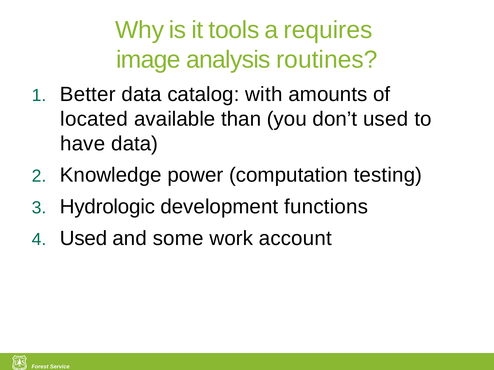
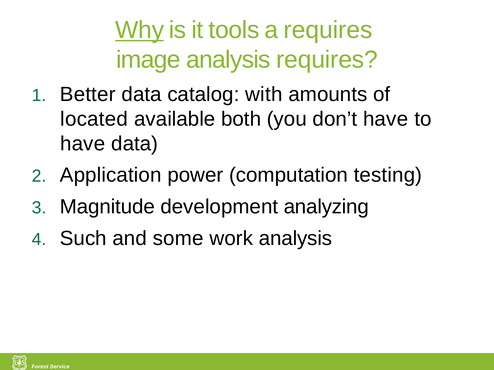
Why underline: none -> present (140, 30)
analysis routines: routines -> requires (327, 60)
than: than -> both (241, 119)
don’t used: used -> have (386, 119)
Knowledge: Knowledge -> Application (111, 175)
Hydrologic: Hydrologic -> Magnitude (107, 207)
functions: functions -> analyzing (326, 207)
Used: Used -> Such (83, 239)
work account: account -> analysis (295, 239)
